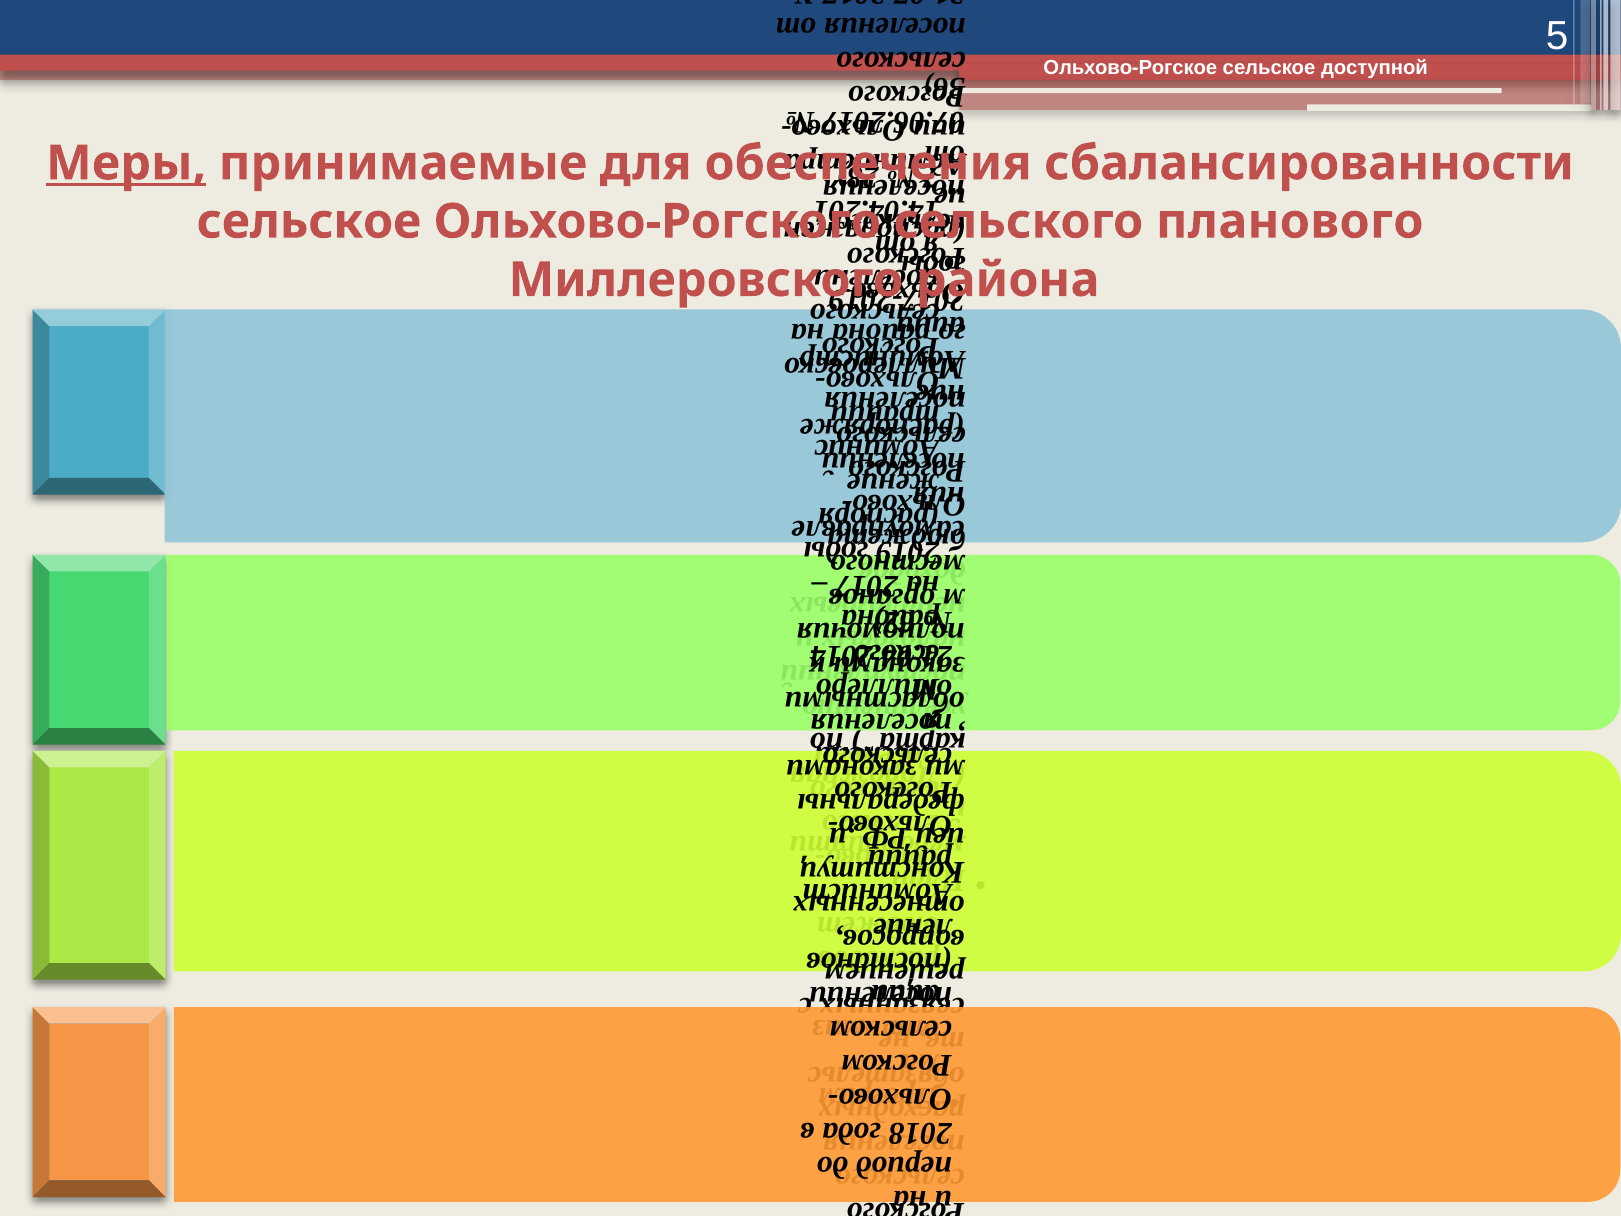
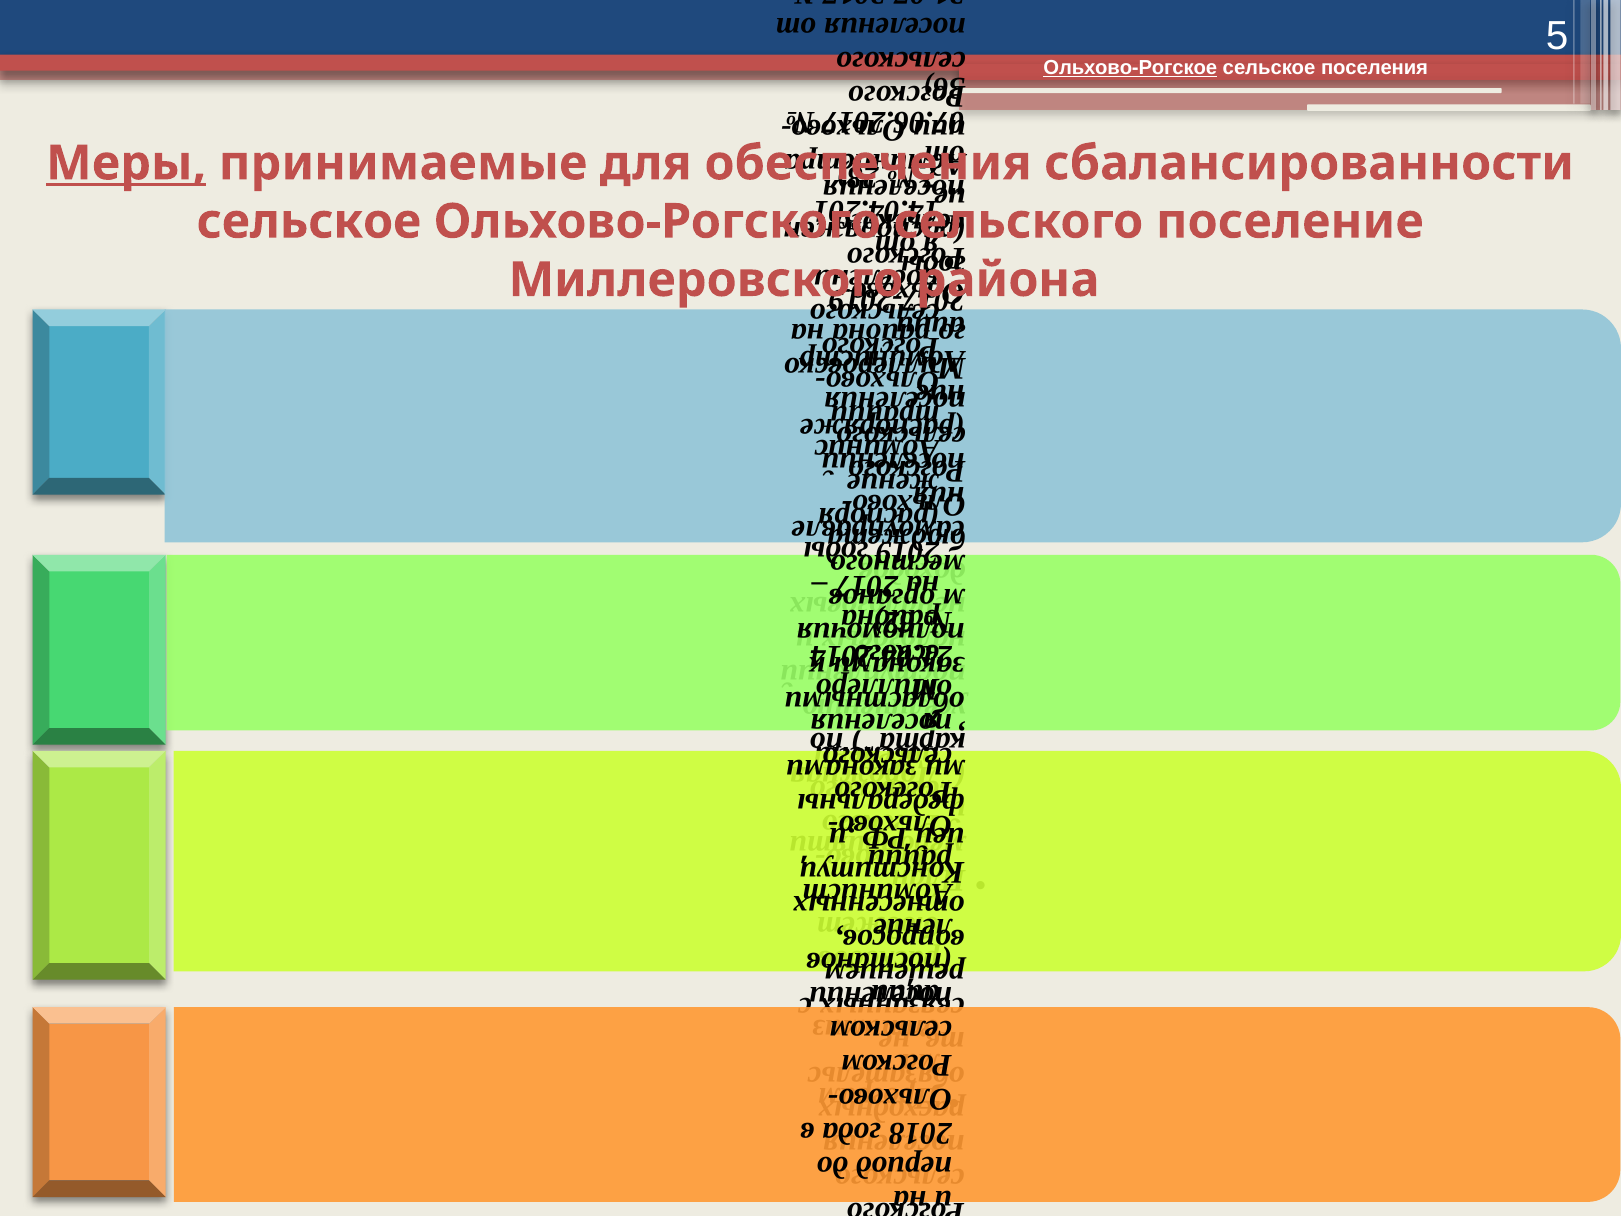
Ольхово-Рогское underline: none -> present (1130, 68)
доступной: доступной -> поселения (1375, 68)
планового: планового -> поселение (1290, 222)
